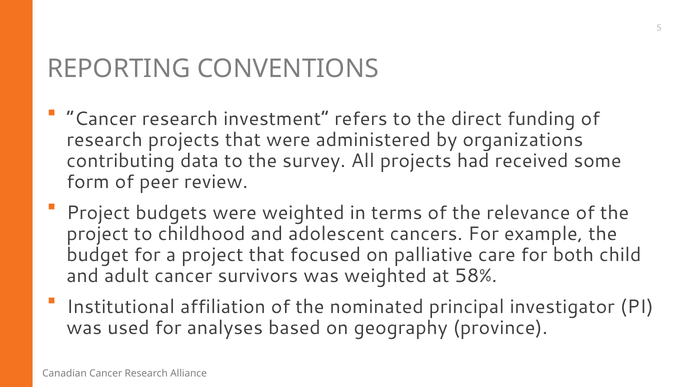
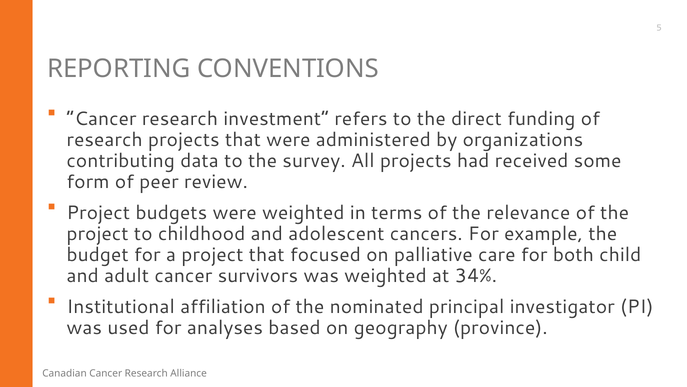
58%: 58% -> 34% (476, 275)
